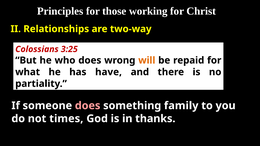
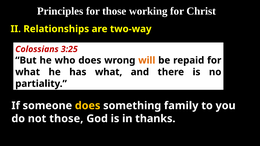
has have: have -> what (109, 72)
does colour: pink -> yellow (88, 106)
not times: times -> those (66, 119)
